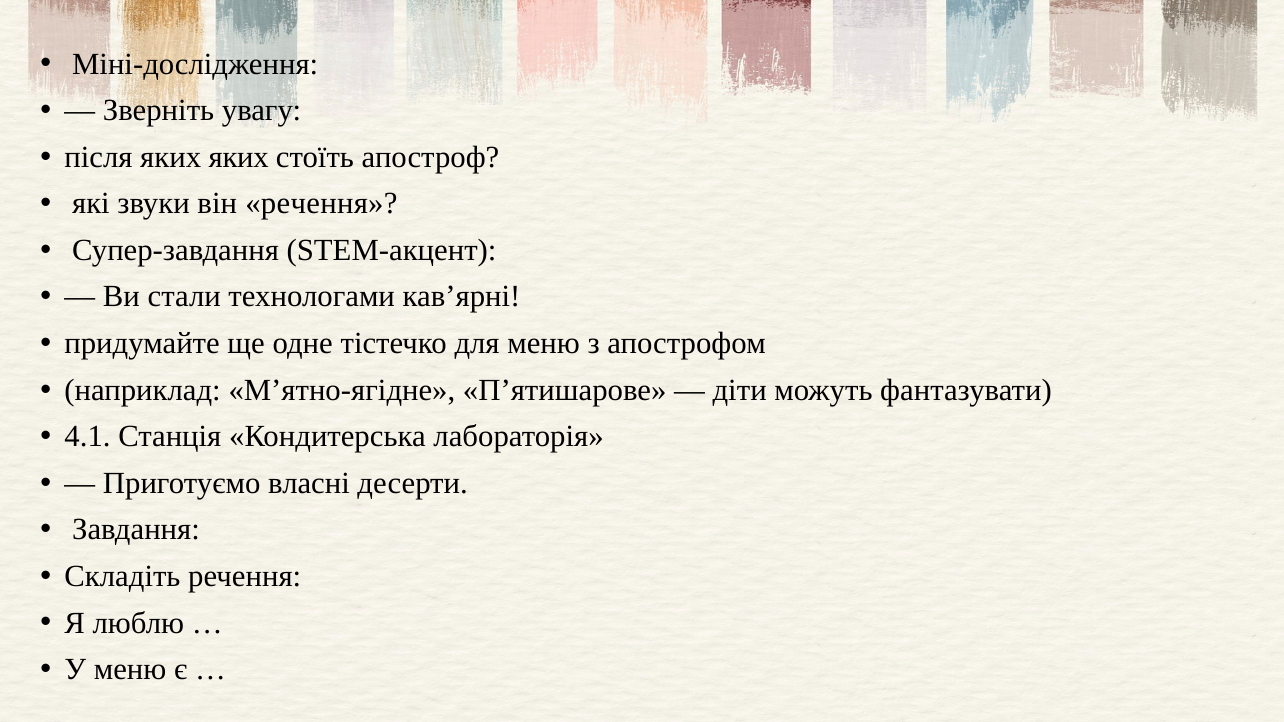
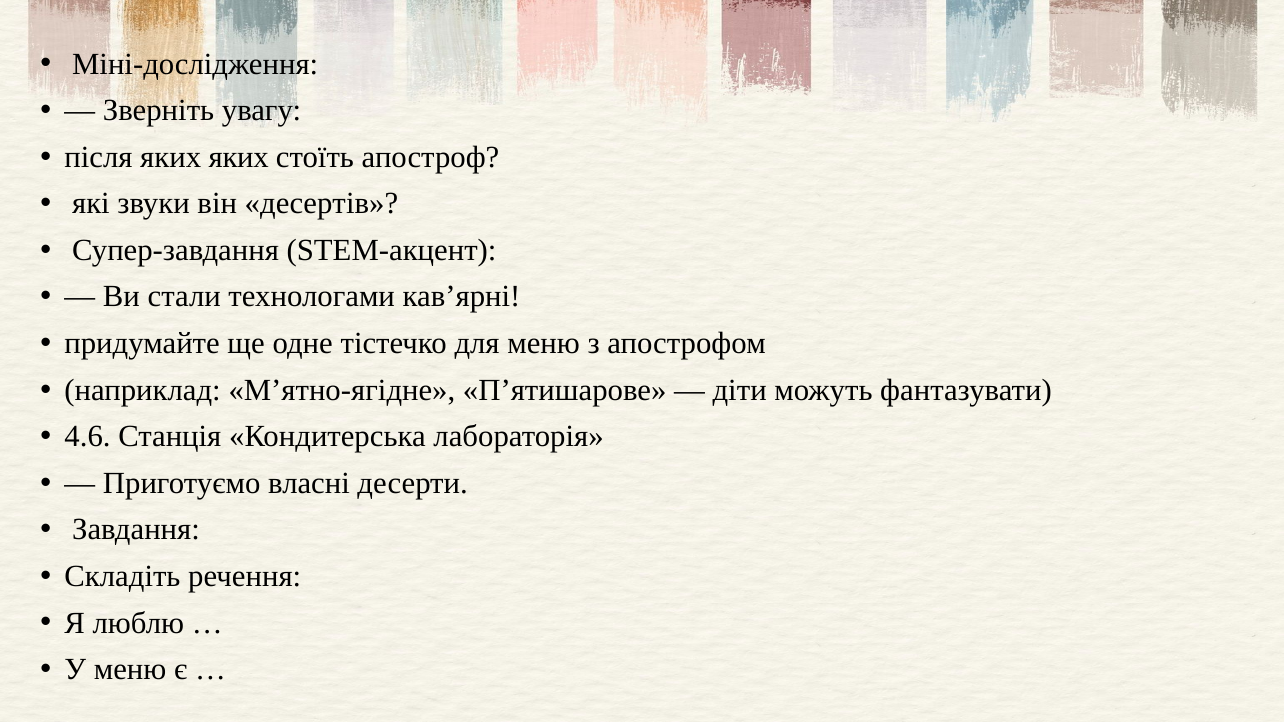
він речення: речення -> десертів (322, 204)
4.1: 4.1 -> 4.6 (88, 437)
